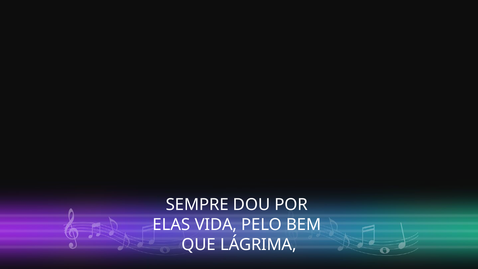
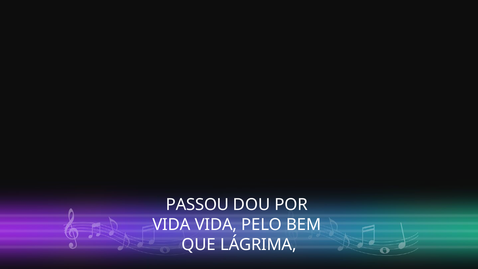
SEMPRE: SEMPRE -> PASSOU (197, 205)
ELAS: ELAS -> VIDA (171, 225)
